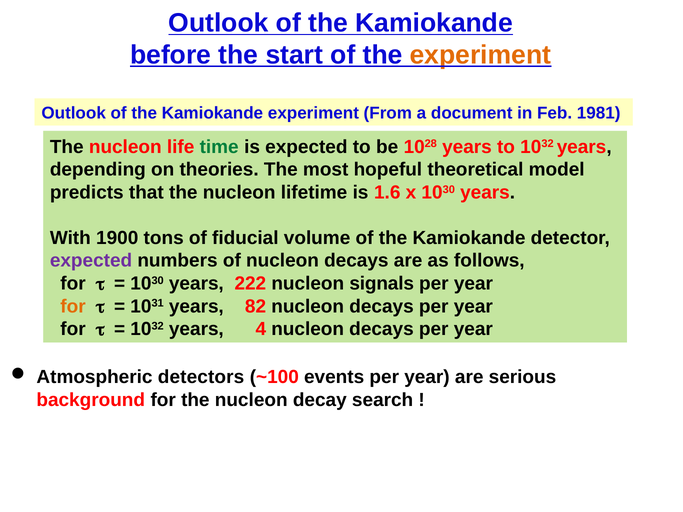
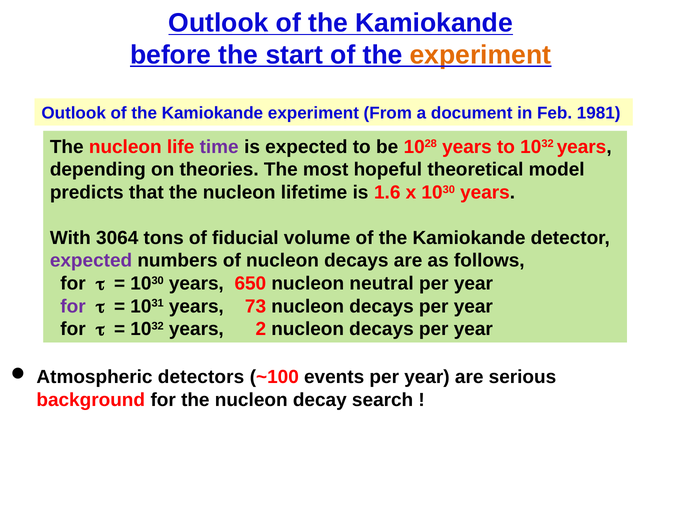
time colour: green -> purple (219, 147)
1900: 1900 -> 3064 (117, 238)
222: 222 -> 650 (250, 284)
signals: signals -> neutral (382, 284)
for colour: orange -> purple (73, 306)
82: 82 -> 73 (256, 306)
4: 4 -> 2 (261, 329)
